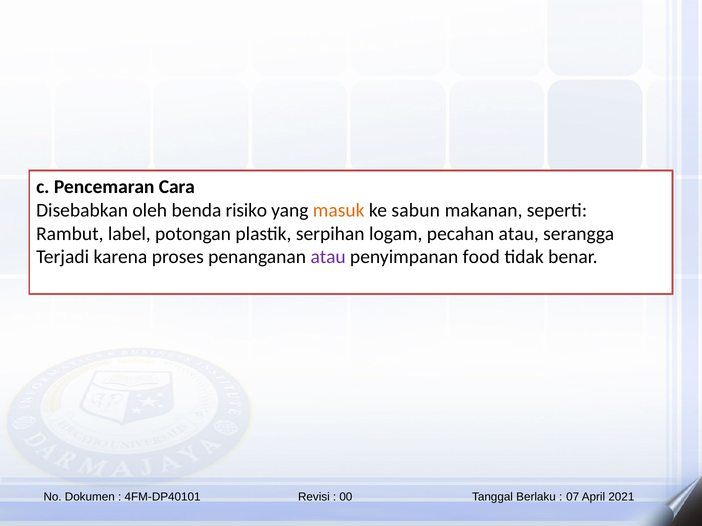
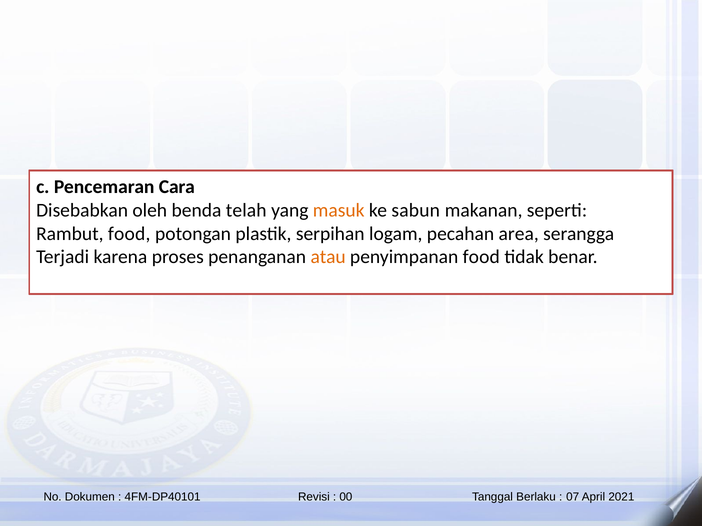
risiko: risiko -> telah (246, 210)
Rambut label: label -> food (129, 234)
pecahan atau: atau -> area (519, 234)
atau colour: purple -> orange (328, 257)
